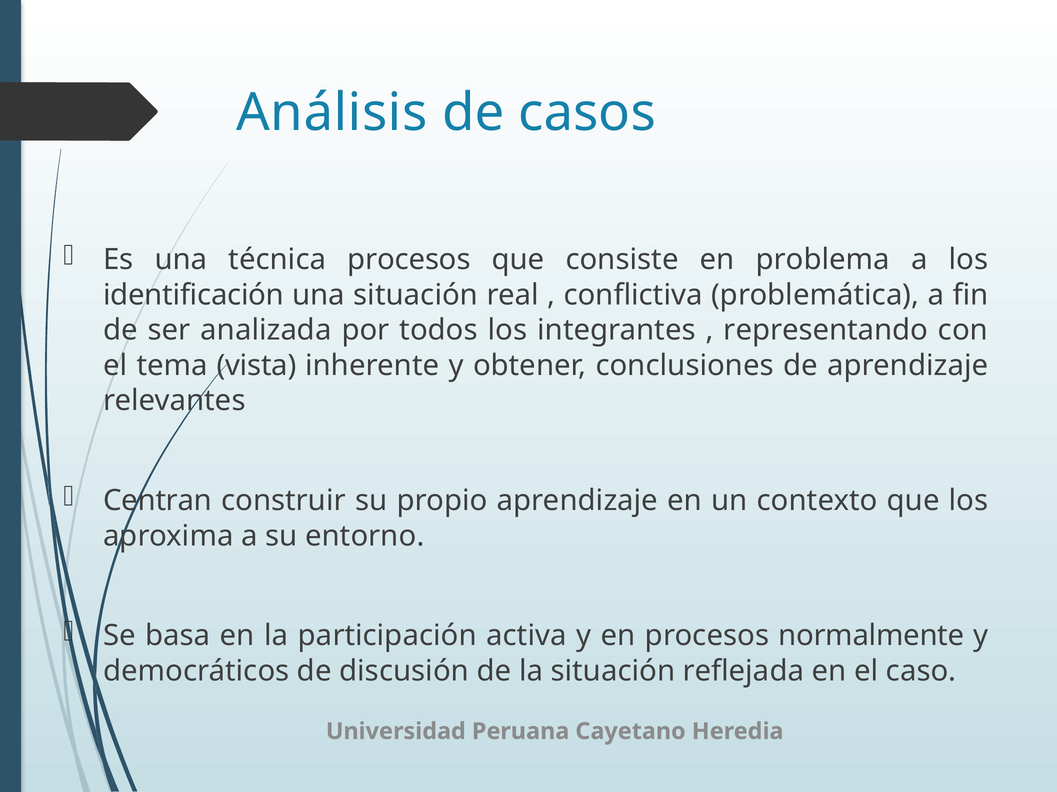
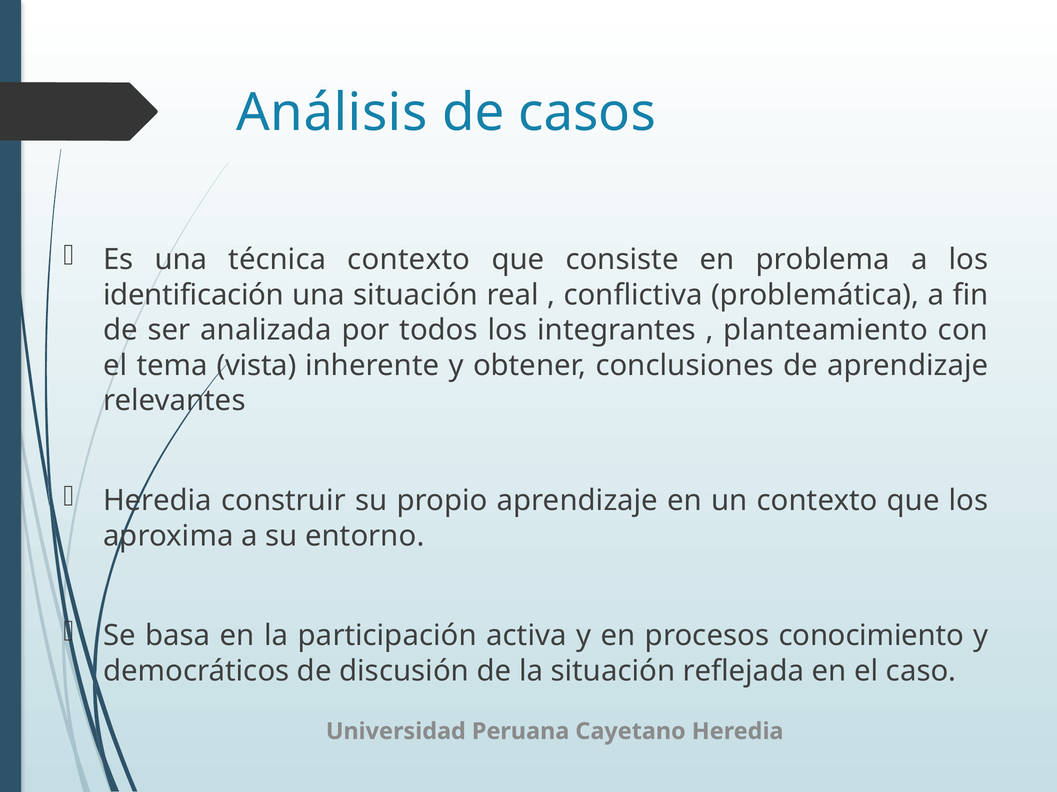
técnica procesos: procesos -> contexto (409, 260)
representando: representando -> planteamiento (826, 331)
Centran: Centran -> Heredia (157, 501)
normalmente: normalmente -> conocimiento (871, 636)
